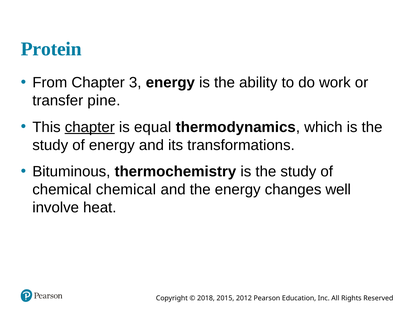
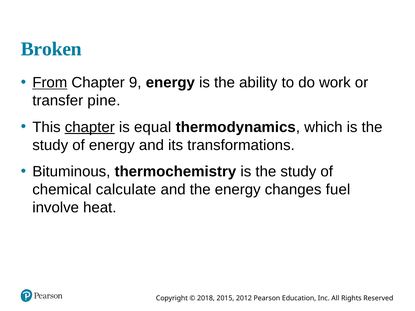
Protein: Protein -> Broken (51, 49)
From underline: none -> present (50, 83)
3: 3 -> 9 (135, 83)
chemical chemical: chemical -> calculate (126, 190)
well: well -> fuel (338, 190)
